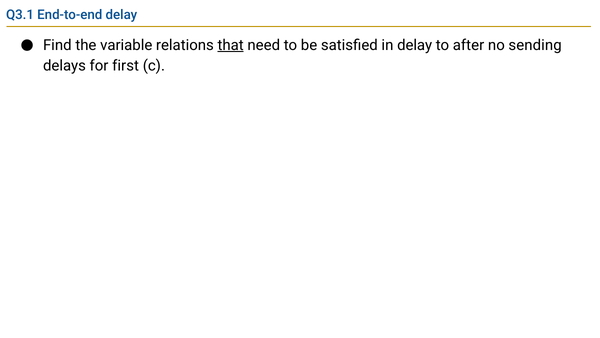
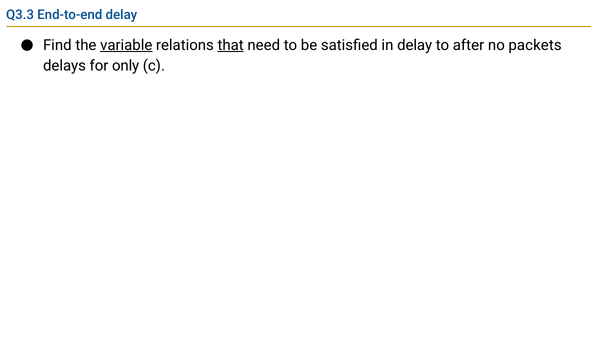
Q3.1: Q3.1 -> Q3.3 (20, 15)
variable underline: none -> present (126, 45)
sending: sending -> packets (535, 45)
first: first -> only (126, 66)
